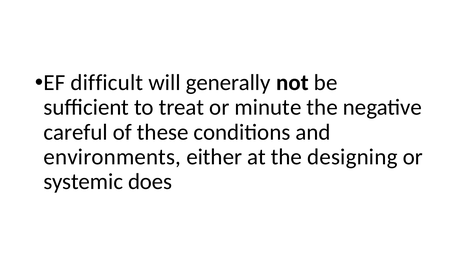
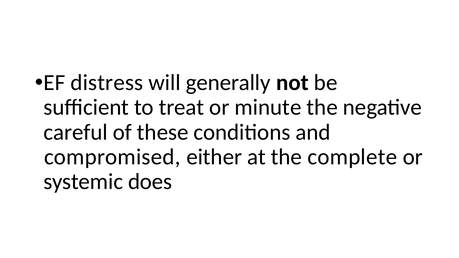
difficult: difficult -> distress (107, 83)
environments: environments -> compromised (112, 157)
designing: designing -> complete (352, 157)
